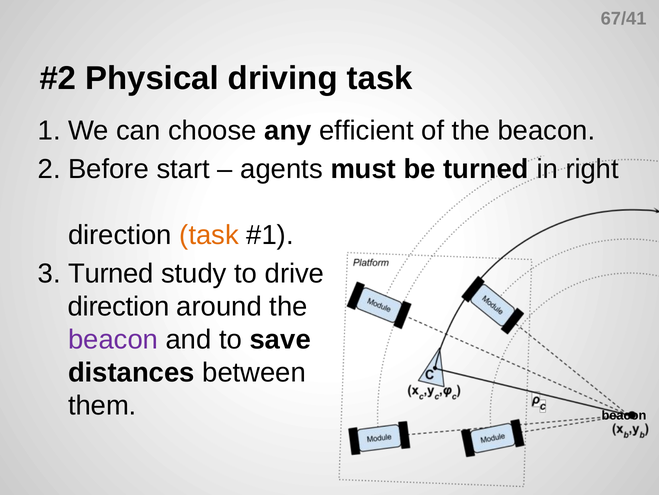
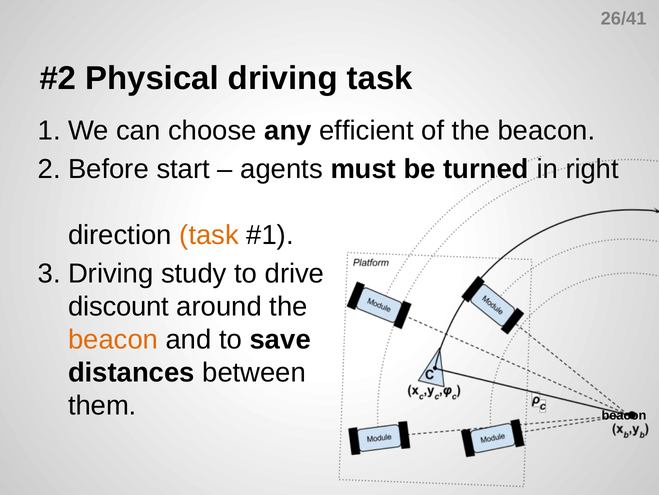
67/41: 67/41 -> 26/41 (624, 19)
Turned: Turned -> Driving (111, 273)
direction: direction -> discount (119, 306)
beacon colour: purple -> orange (113, 339)
